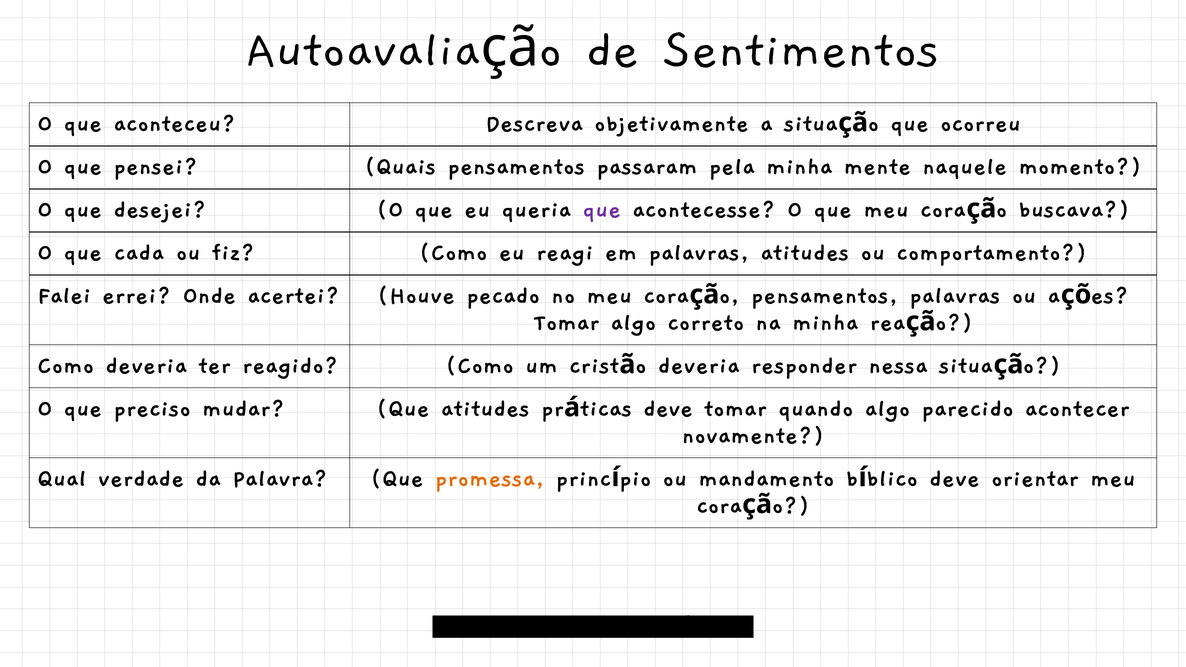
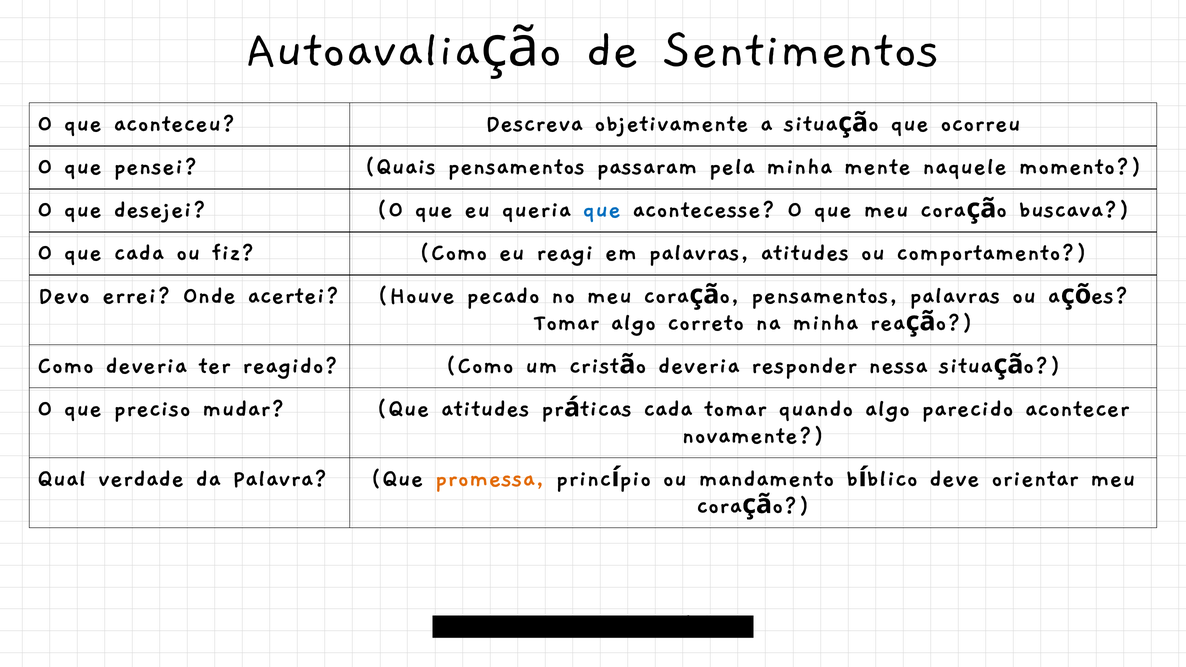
que colour: purple -> blue (602, 209)
Falei: Falei -> Devo (64, 295)
deve: deve -> cada (668, 407)
